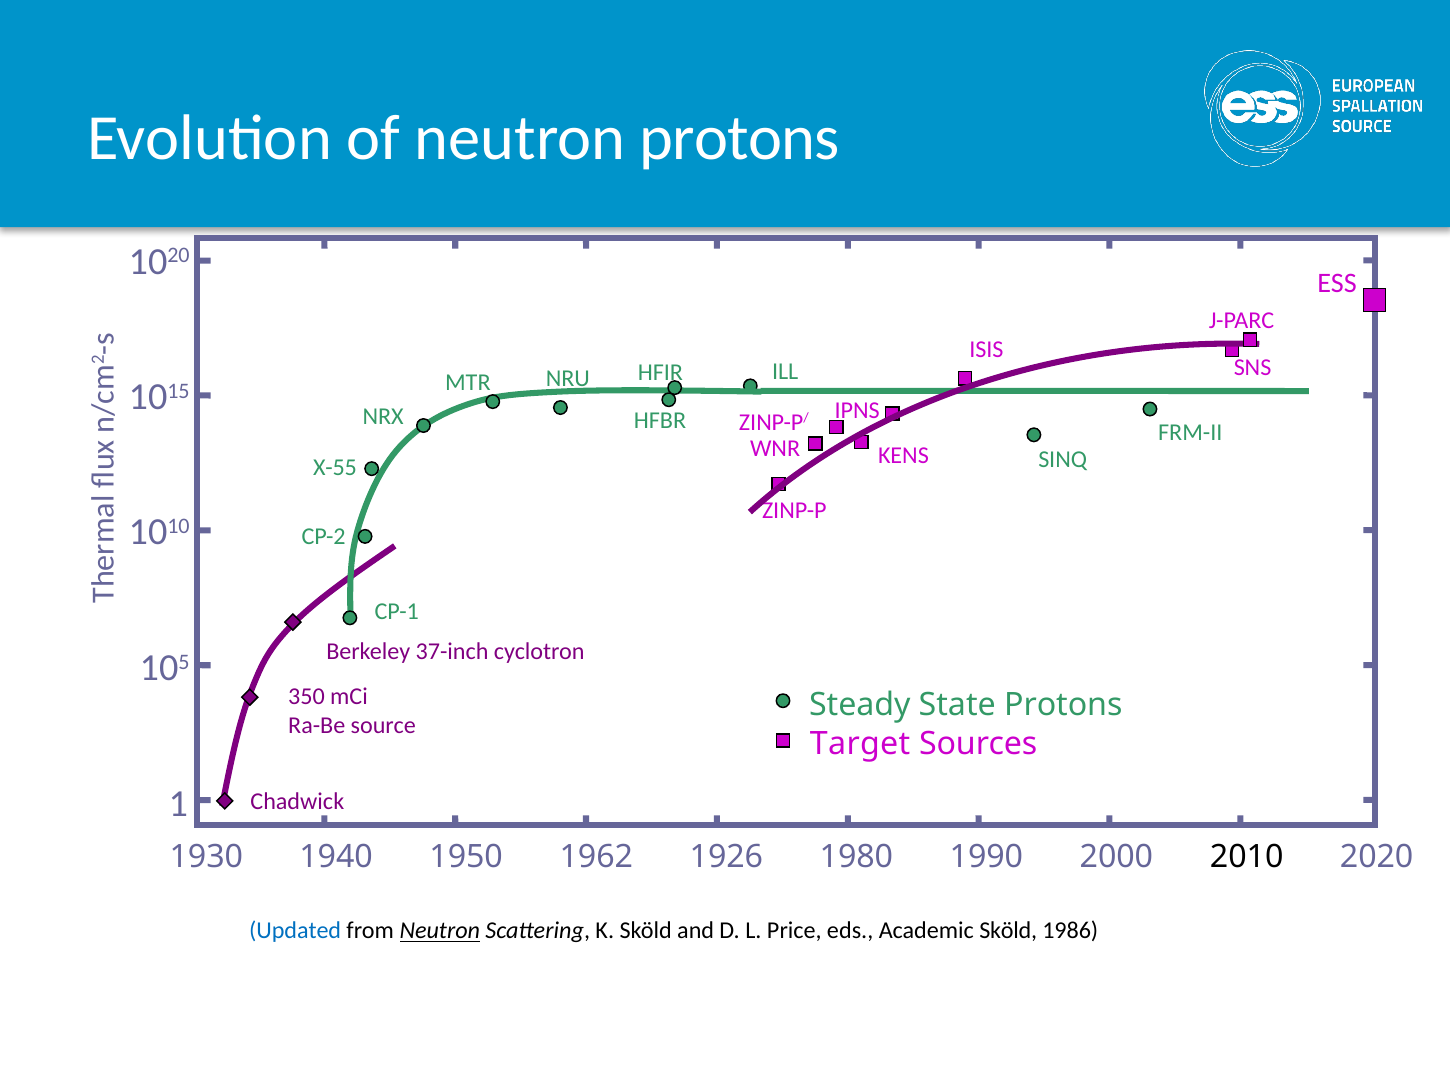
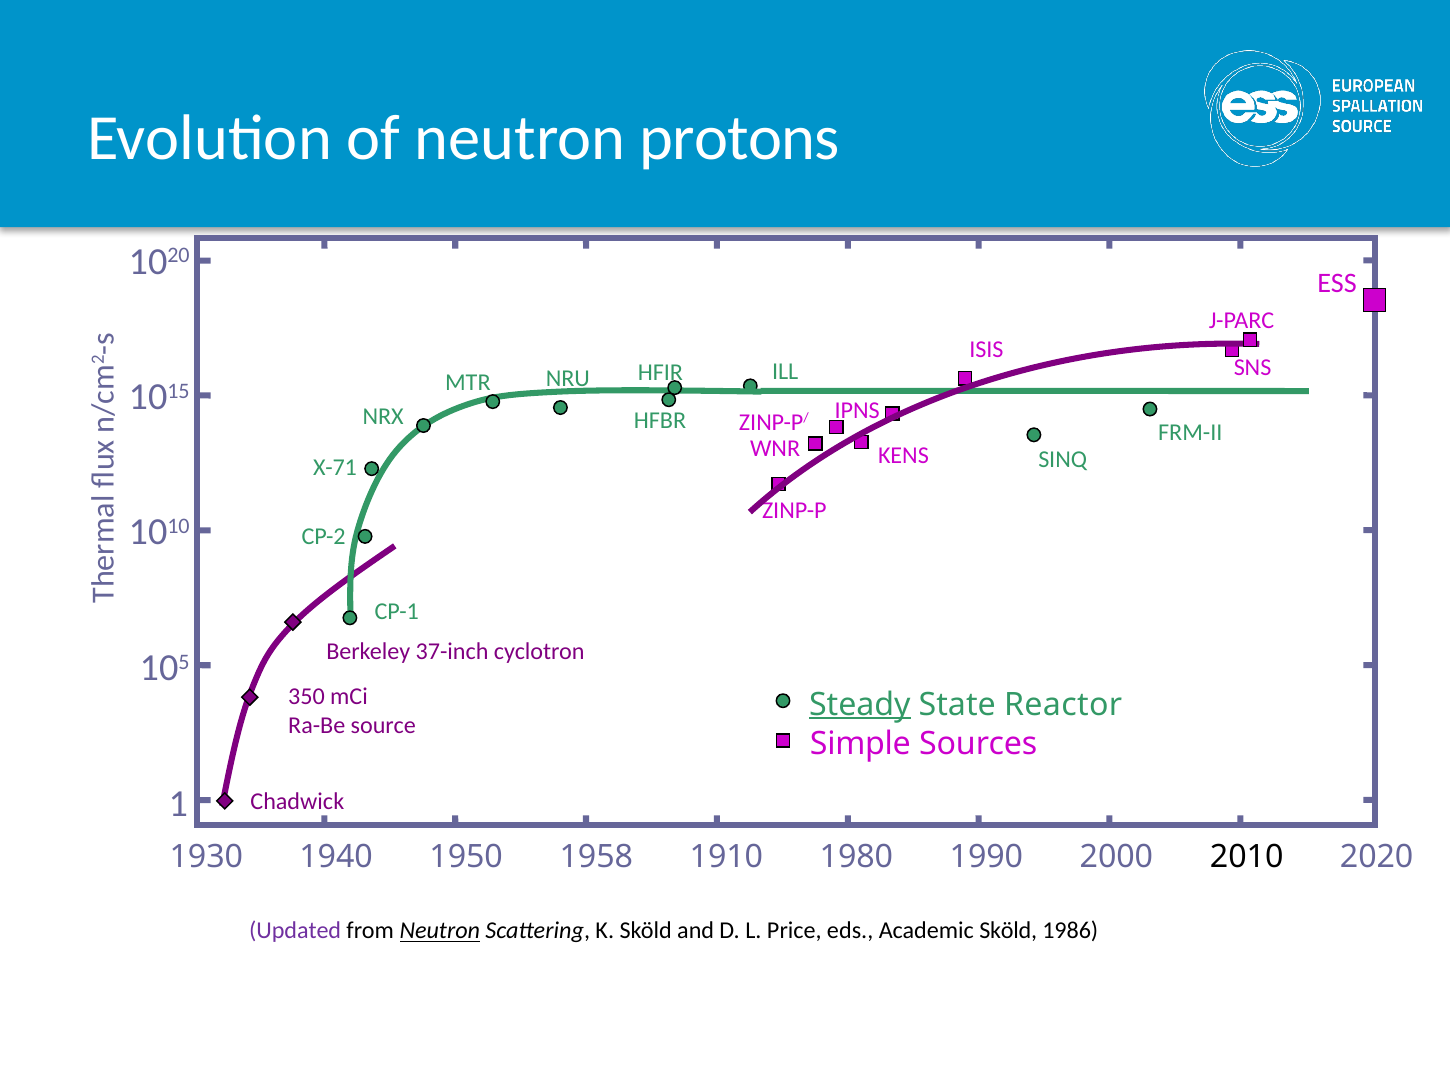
X-55: X-55 -> X-71 (335, 468)
Steady underline: none -> present (860, 705)
State Protons: Protons -> Reactor (1063, 705)
Target: Target -> Simple (860, 745)
1962: 1962 -> 1958 (596, 858)
1926: 1926 -> 1910 (726, 858)
Updated colour: blue -> purple (295, 931)
